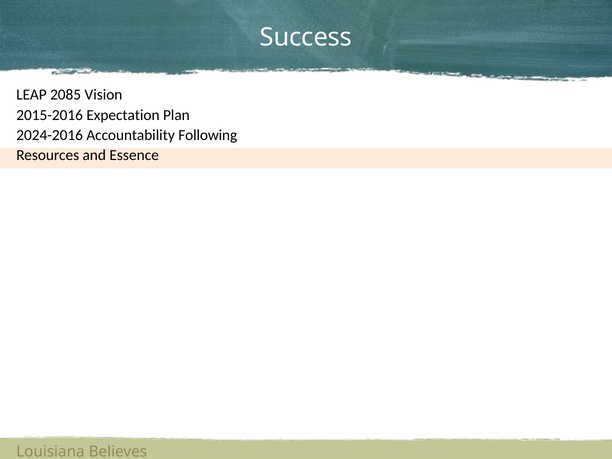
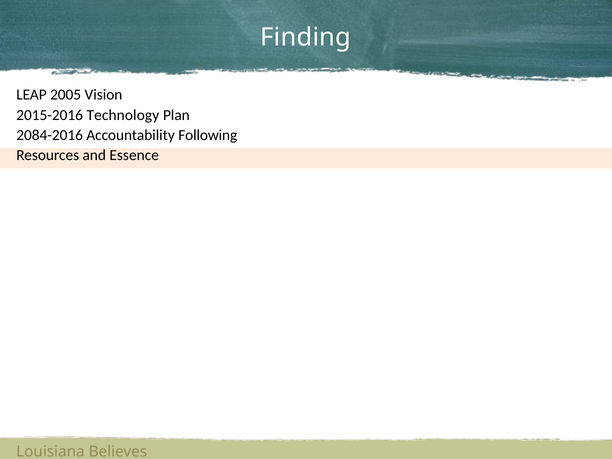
Success: Success -> Finding (306, 37)
2085: 2085 -> 2005 (66, 95)
Expectation: Expectation -> Technology (123, 115)
2024-2016: 2024-2016 -> 2084-2016 (50, 135)
